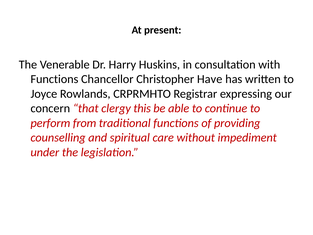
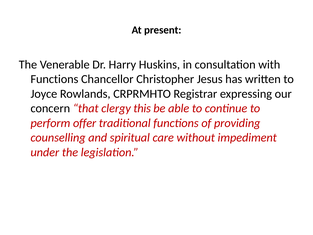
Have: Have -> Jesus (210, 79)
from: from -> offer (85, 123)
